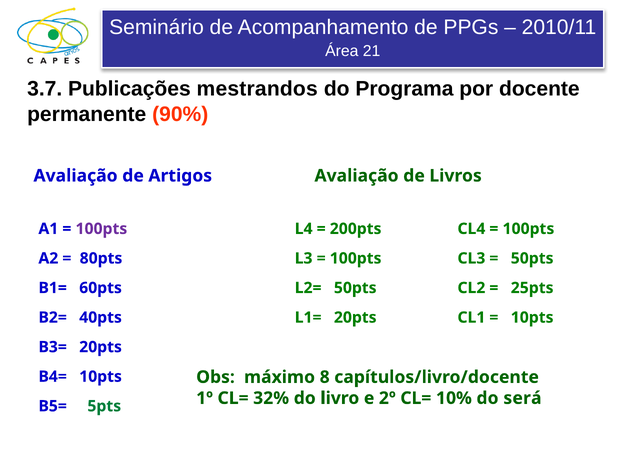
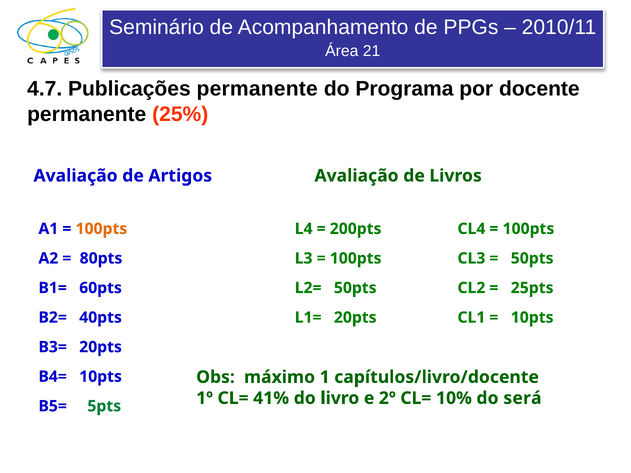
3.7: 3.7 -> 4.7 (45, 89)
Publicações mestrandos: mestrandos -> permanente (257, 89)
90%: 90% -> 25% (180, 114)
100pts colour: purple -> orange (101, 229)
8: 8 -> 1 (325, 377)
32%: 32% -> 41% (271, 398)
